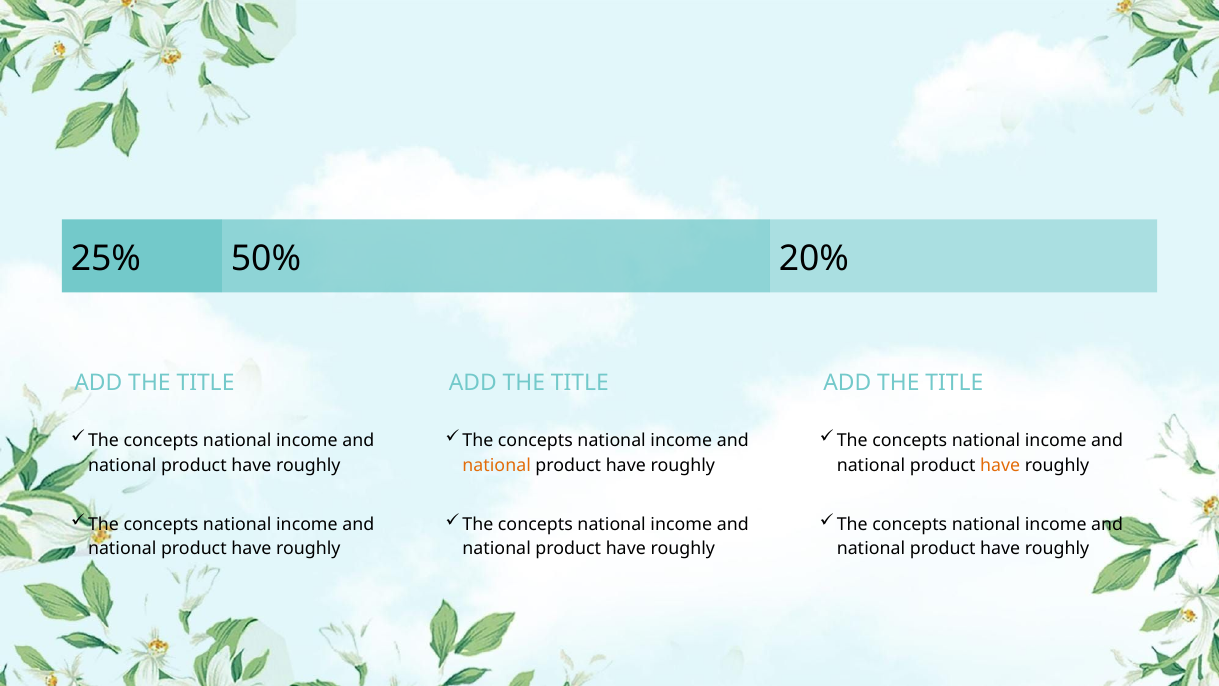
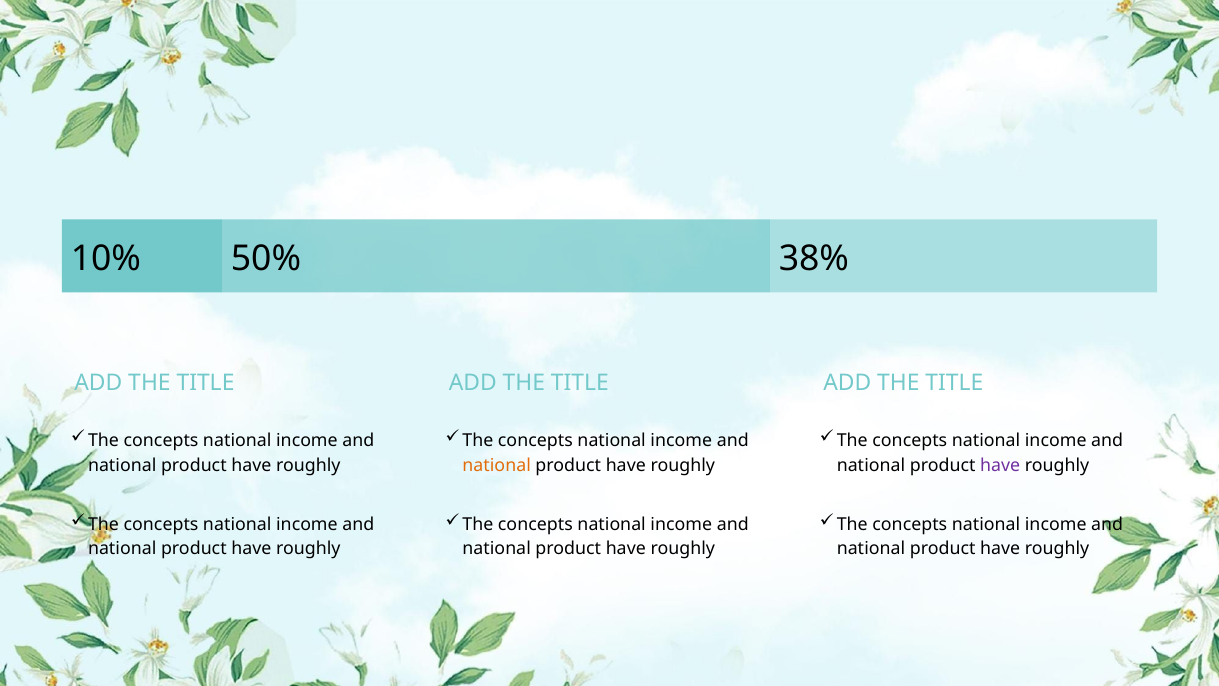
25%: 25% -> 10% (106, 258)
20%: 20% -> 38% (814, 258)
have colour: orange -> purple (1000, 465)
